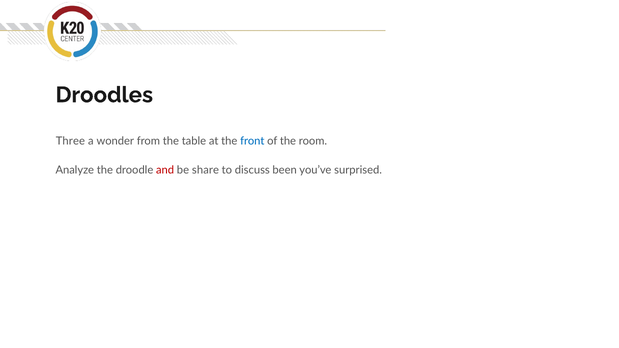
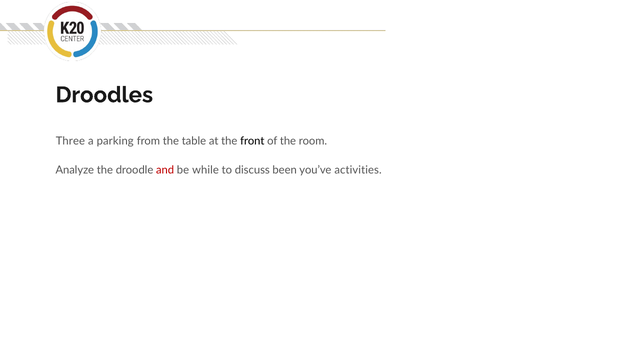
wonder: wonder -> parking (115, 141)
front colour: blue -> black (252, 141)
share: share -> while (205, 170)
surprised: surprised -> activities (358, 170)
